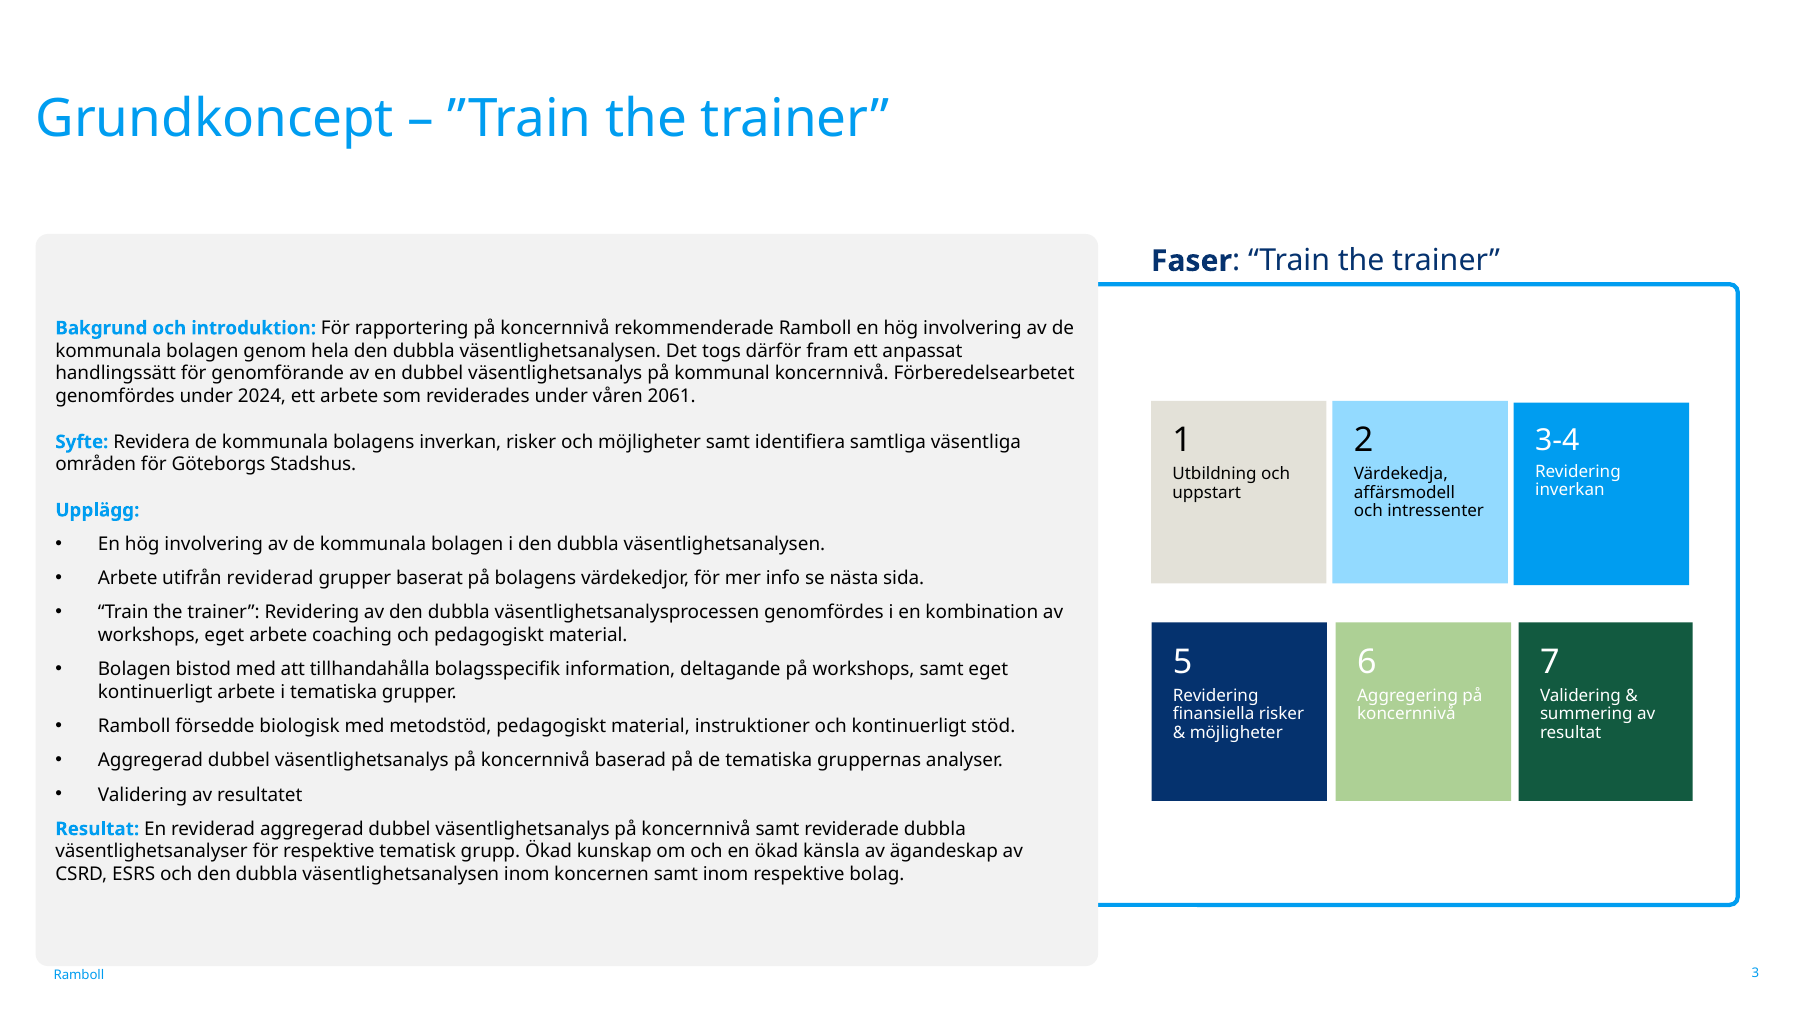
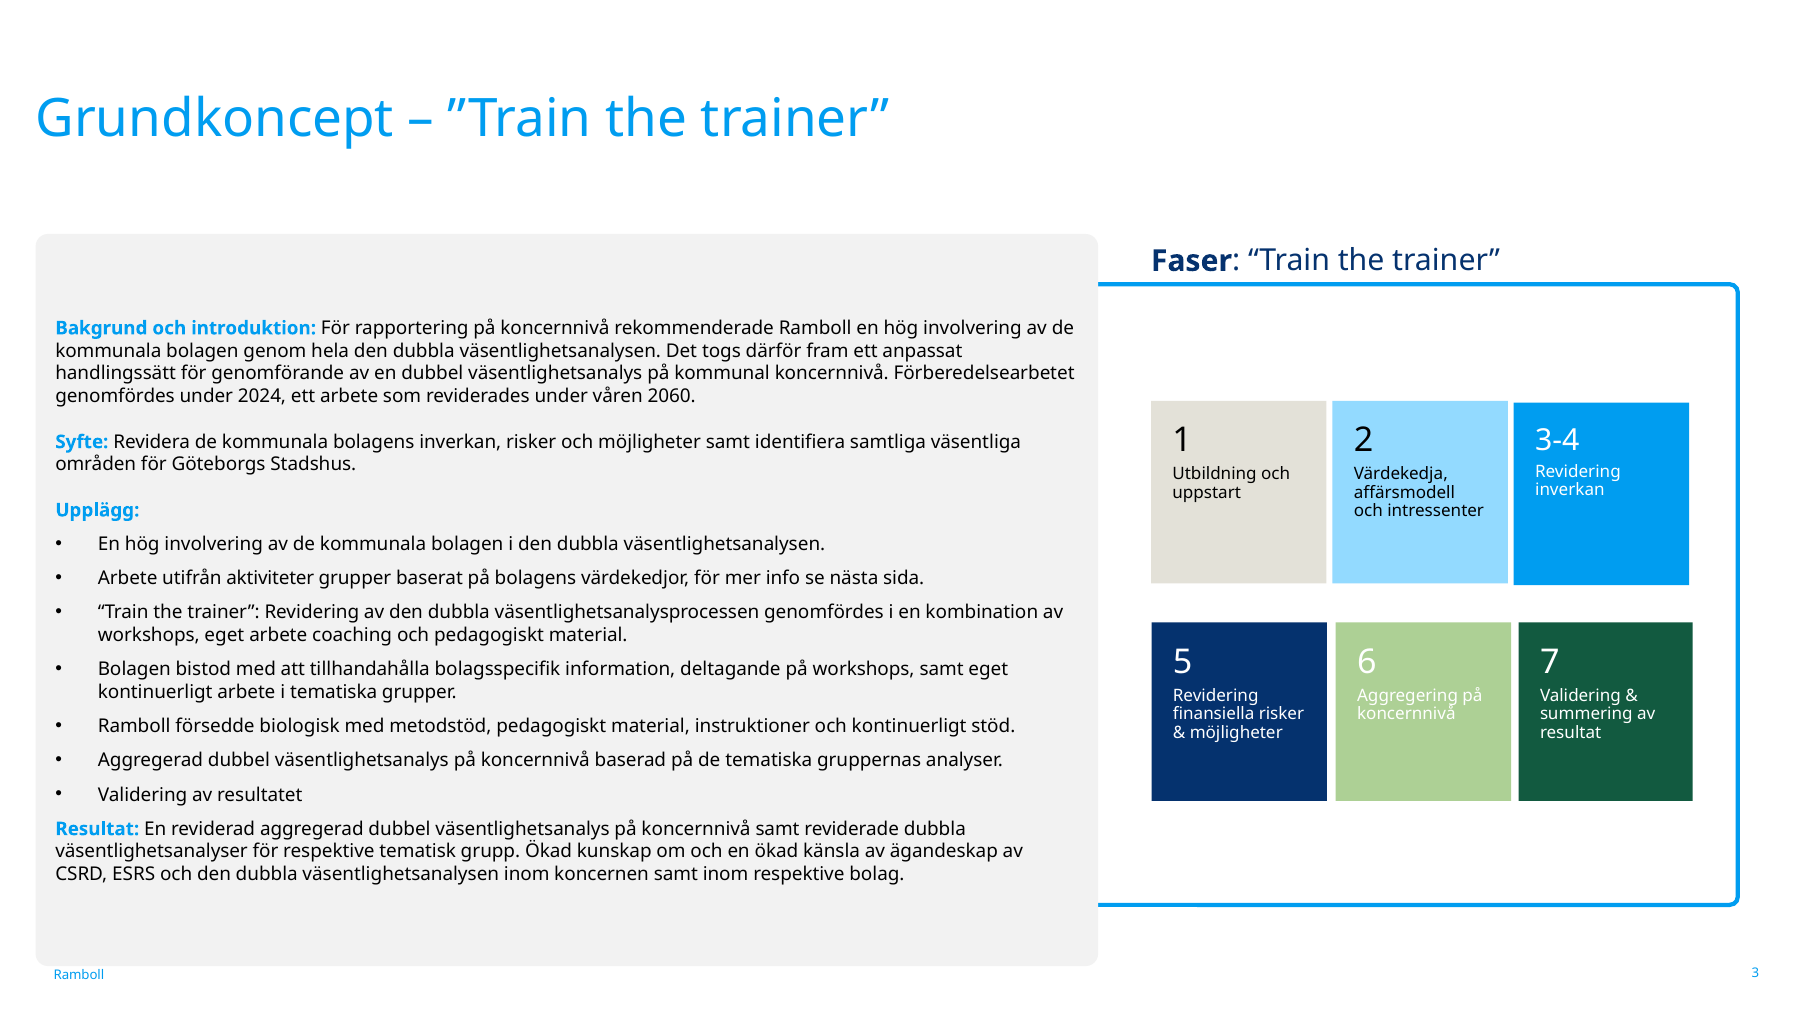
2061: 2061 -> 2060 (672, 396)
utifrån reviderad: reviderad -> aktiviteter (270, 578)
